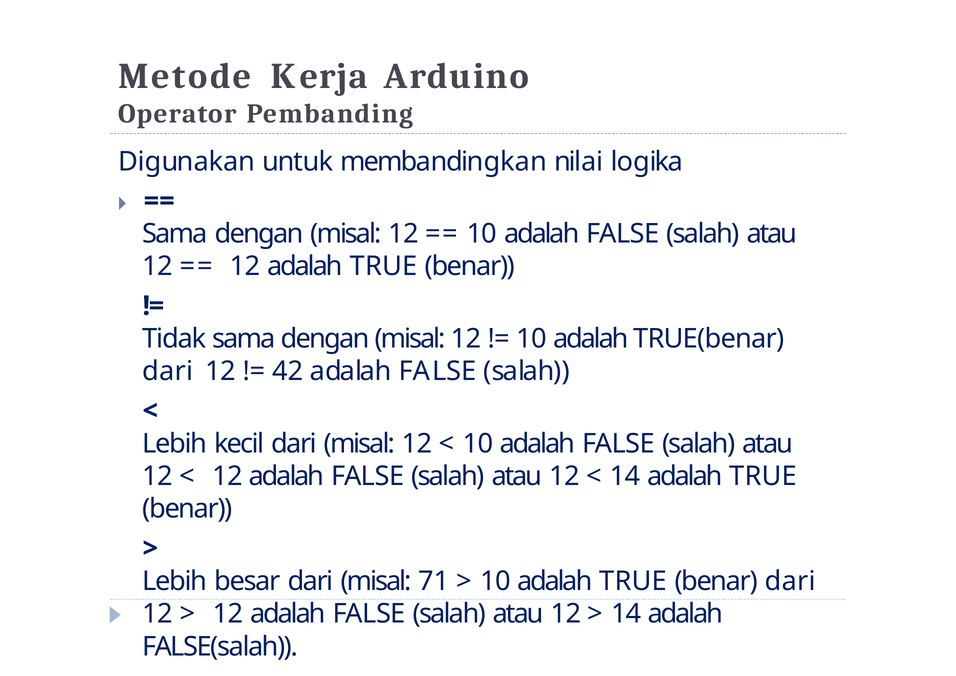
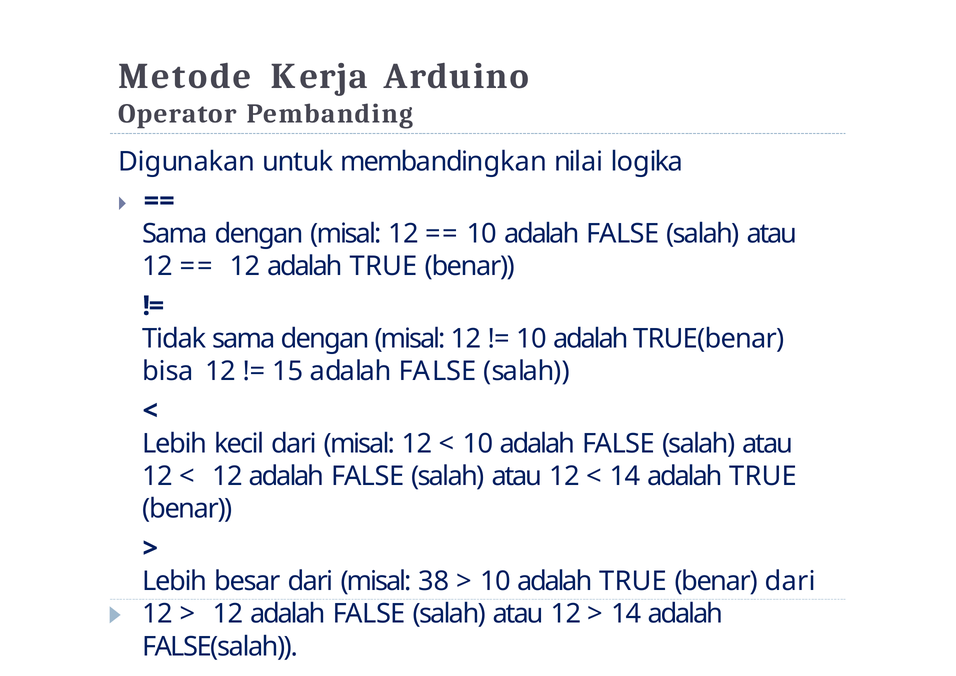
dari: dari -> bisa (168, 371)
42: 42 -> 15 (288, 371)
71: 71 -> 38 (434, 581)
